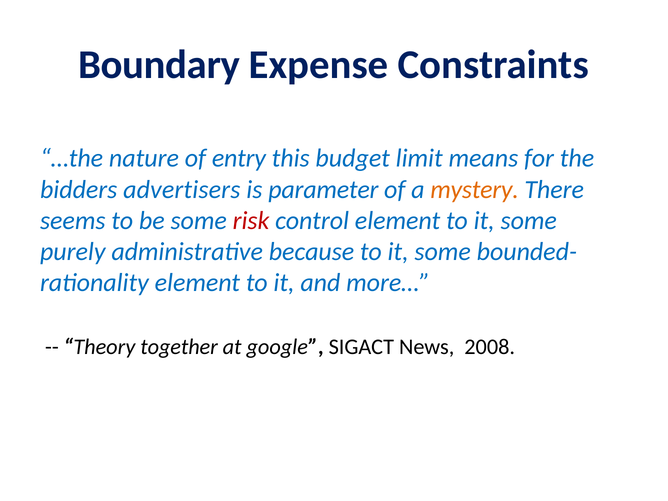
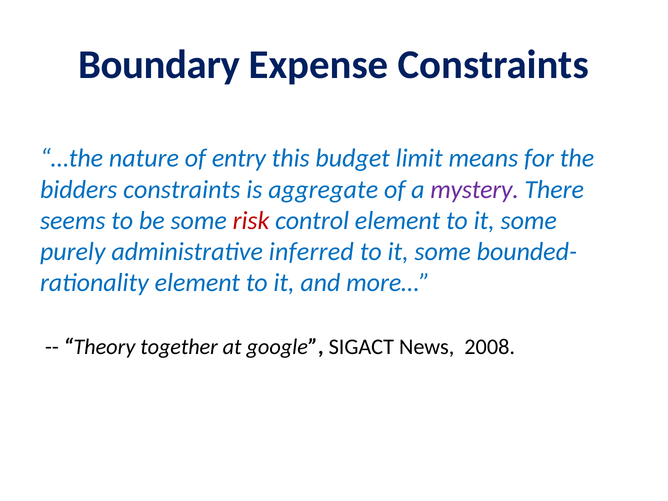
bidders advertisers: advertisers -> constraints (182, 190)
parameter: parameter -> aggregate (323, 190)
mystery colour: orange -> purple (475, 190)
because: because -> inferred (311, 252)
